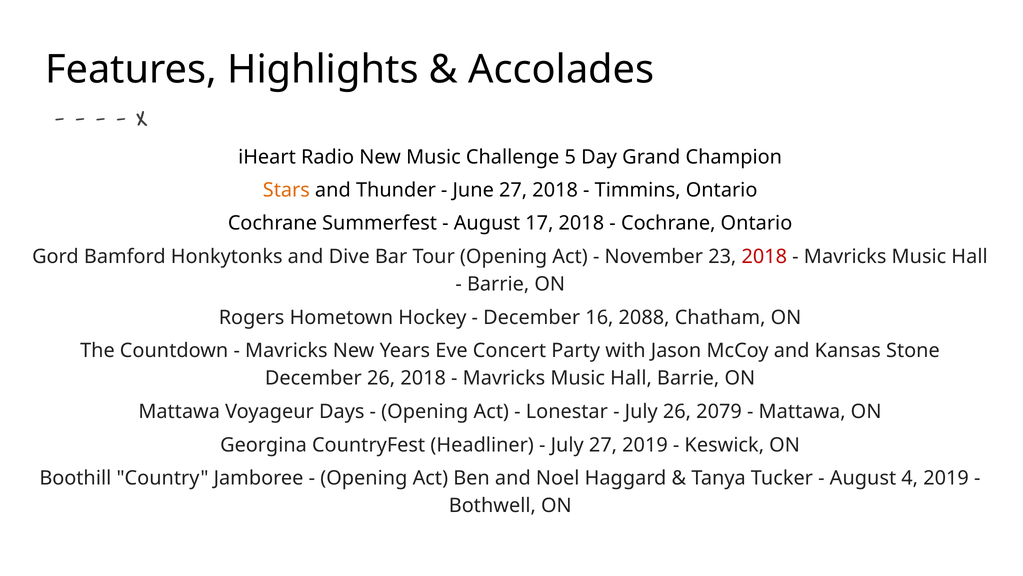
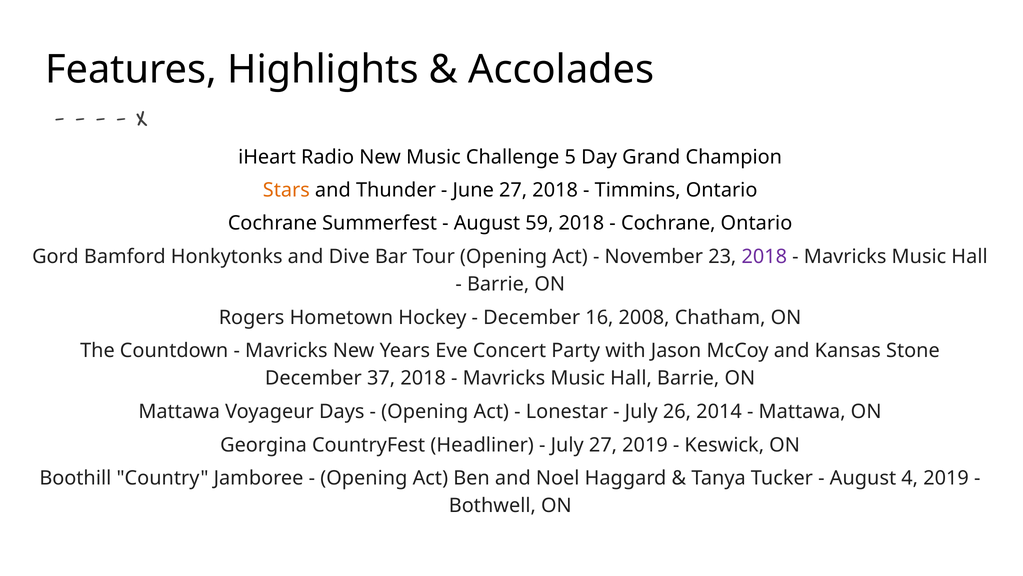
17: 17 -> 59 (539, 223)
2018 colour: red -> purple (764, 256)
2088: 2088 -> 2008 (644, 317)
December 26: 26 -> 37 (381, 378)
2079: 2079 -> 2014 (719, 411)
